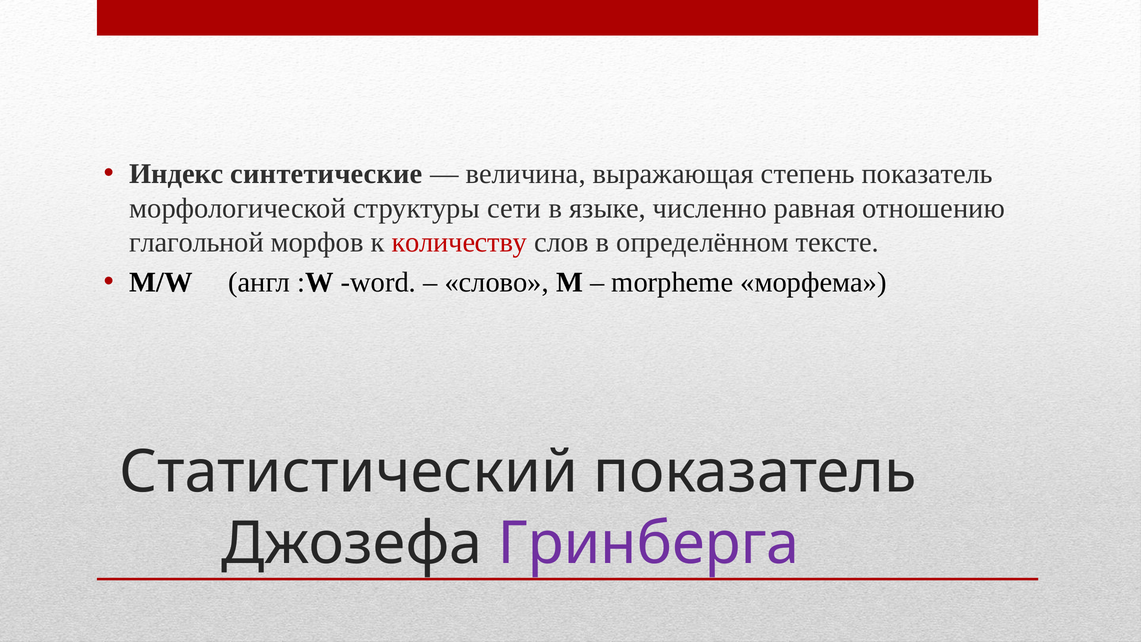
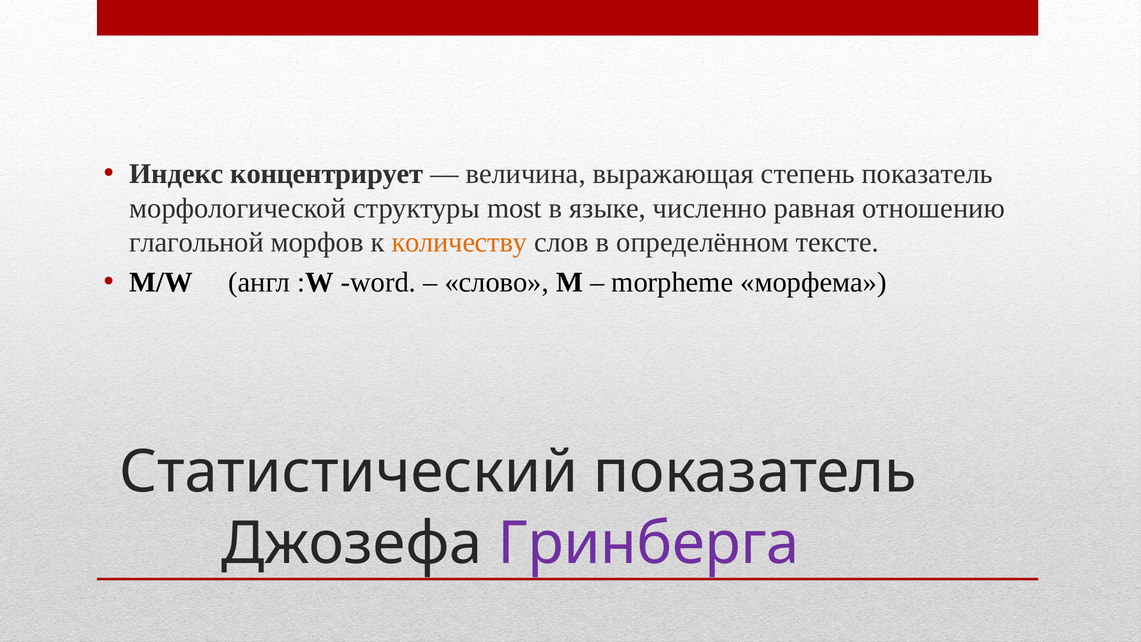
синтетические: синтетические -> концентрирует (327, 174)
сети: сети -> most (514, 208)
количеству colour: red -> orange (459, 242)
